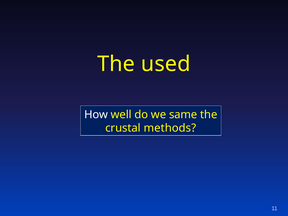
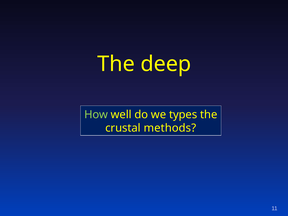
used: used -> deep (166, 64)
How colour: white -> light green (96, 115)
same: same -> types (183, 115)
